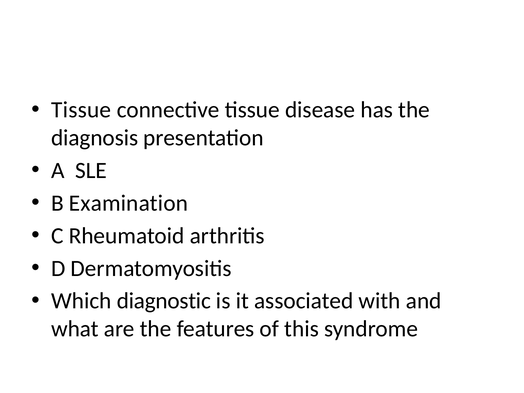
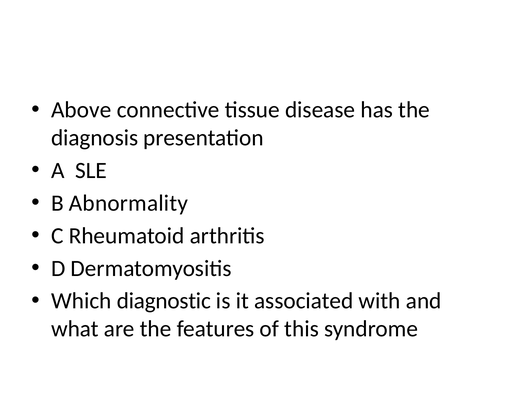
Tissue: Tissue -> Above (81, 110)
Examination: Examination -> Abnormality (129, 203)
